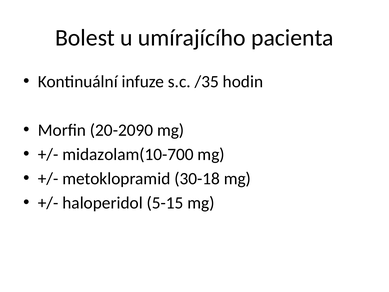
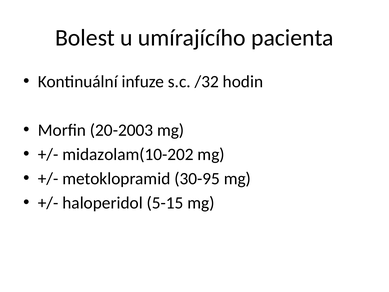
/35: /35 -> /32 (207, 82)
20-2090: 20-2090 -> 20-2003 (122, 130)
midazolam(10-700: midazolam(10-700 -> midazolam(10-202 (128, 154)
30-18: 30-18 -> 30-95 (197, 178)
